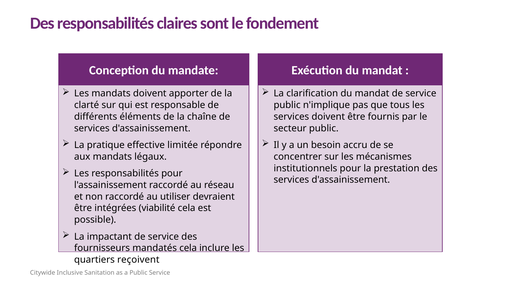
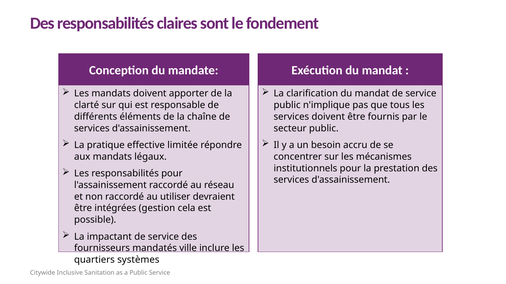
viabilité: viabilité -> gestion (157, 209)
mandatés cela: cela -> ville (188, 249)
reçoivent: reçoivent -> systèmes (138, 260)
